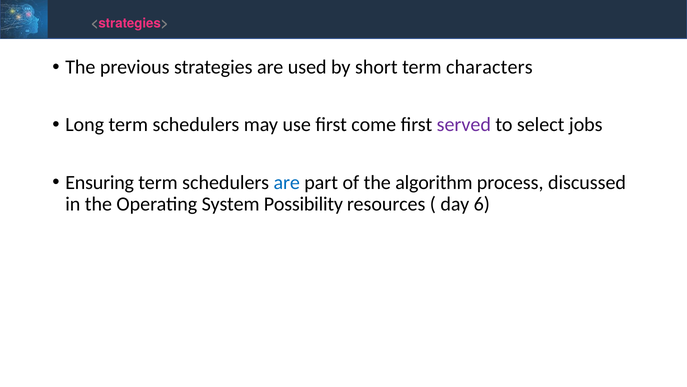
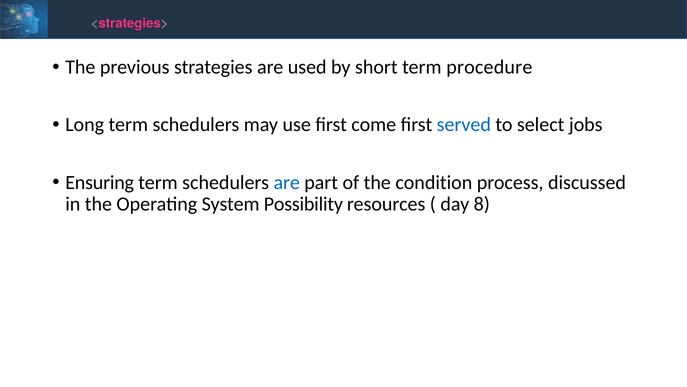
characters: characters -> procedure (489, 67)
served colour: purple -> blue (464, 125)
algorithm: algorithm -> condition (434, 182)
6: 6 -> 8 (482, 204)
